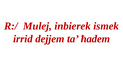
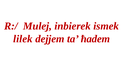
irrid: irrid -> lilek (23, 39)
